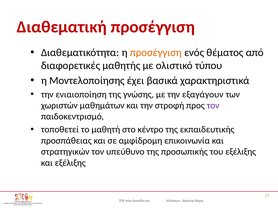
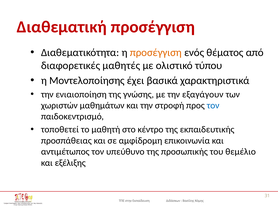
μαθητής: μαθητής -> μαθητές (121, 66)
τον colour: purple -> blue (213, 106)
στρατηγικών: στρατηγικών -> αντιμέτωπος (65, 152)
του εξέλιξης: εξέλιξης -> θεμέλιο (241, 152)
